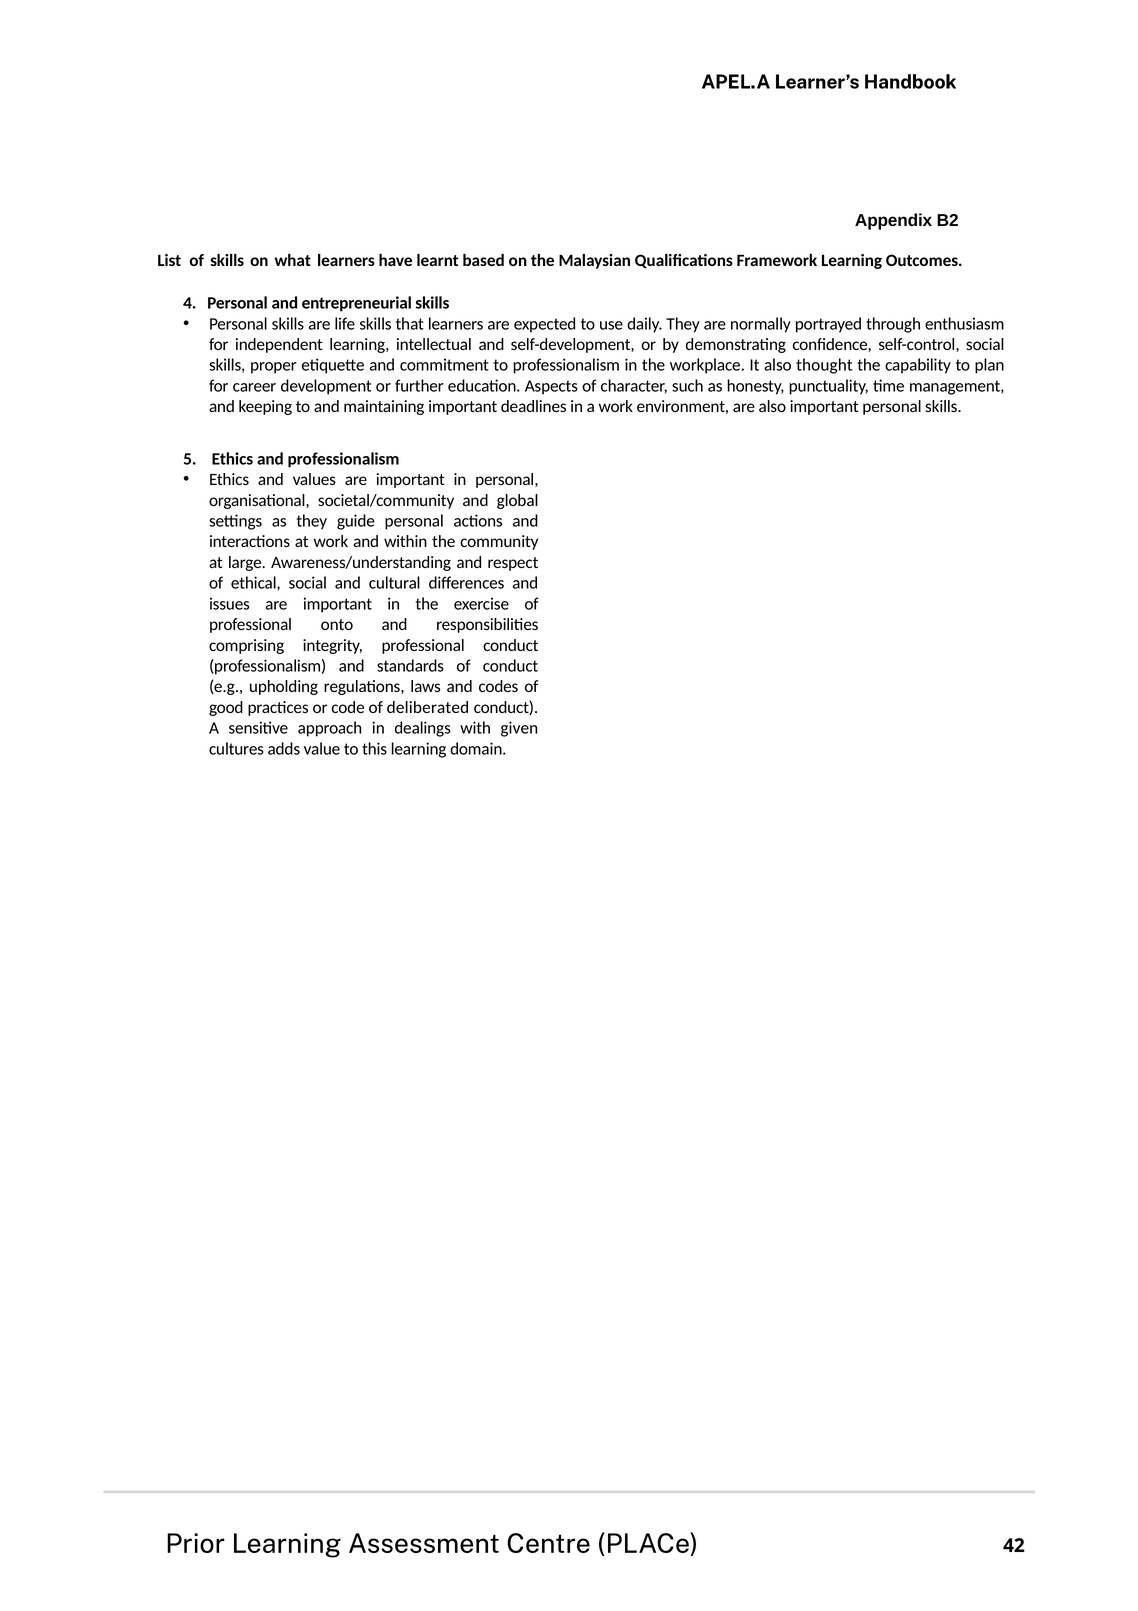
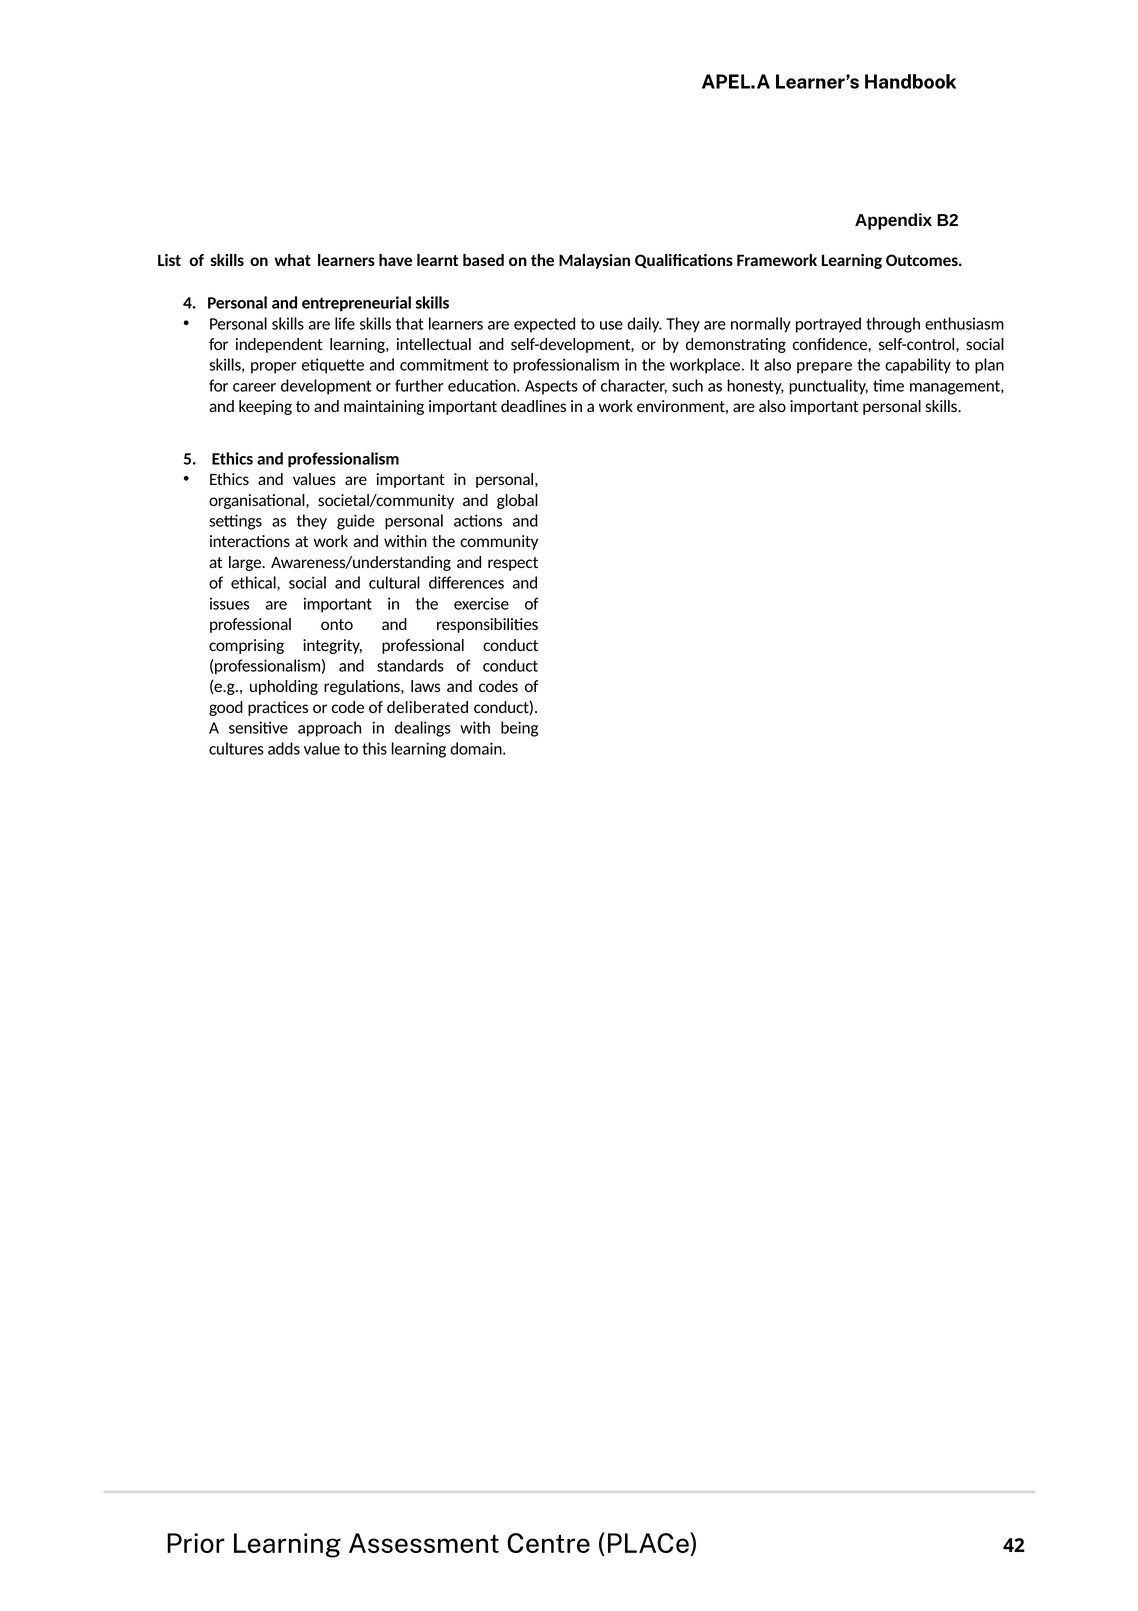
thought: thought -> prepare (824, 365)
given: given -> being (519, 728)
